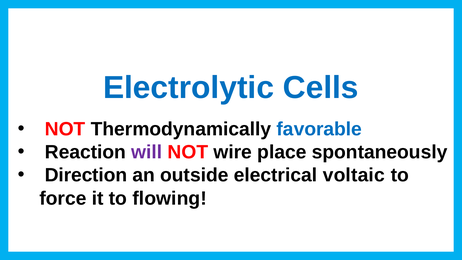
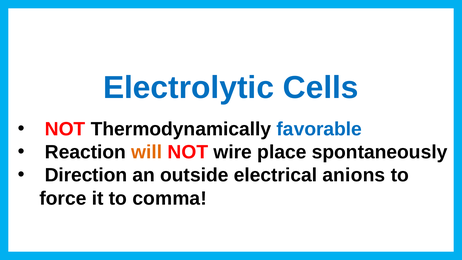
will colour: purple -> orange (147, 152)
voltaic: voltaic -> anions (354, 175)
flowing: flowing -> comma (170, 198)
